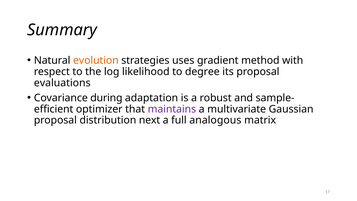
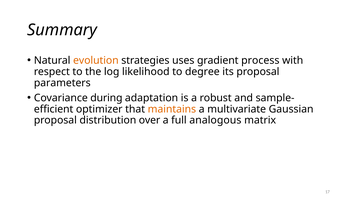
method: method -> process (260, 60)
evaluations: evaluations -> parameters (62, 83)
maintains colour: purple -> orange (172, 109)
next: next -> over (150, 120)
